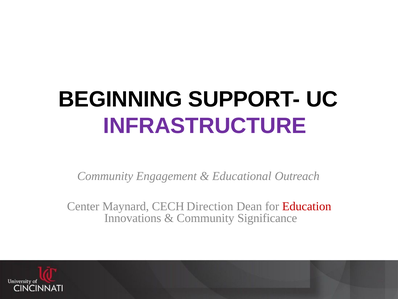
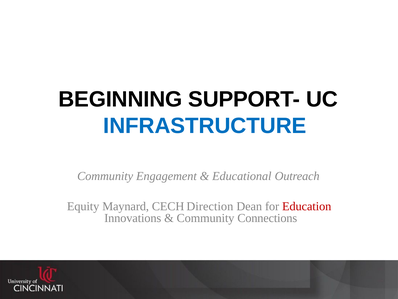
INFRASTRUCTURE colour: purple -> blue (205, 126)
Center: Center -> Equity (83, 206)
Significance: Significance -> Connections (267, 218)
